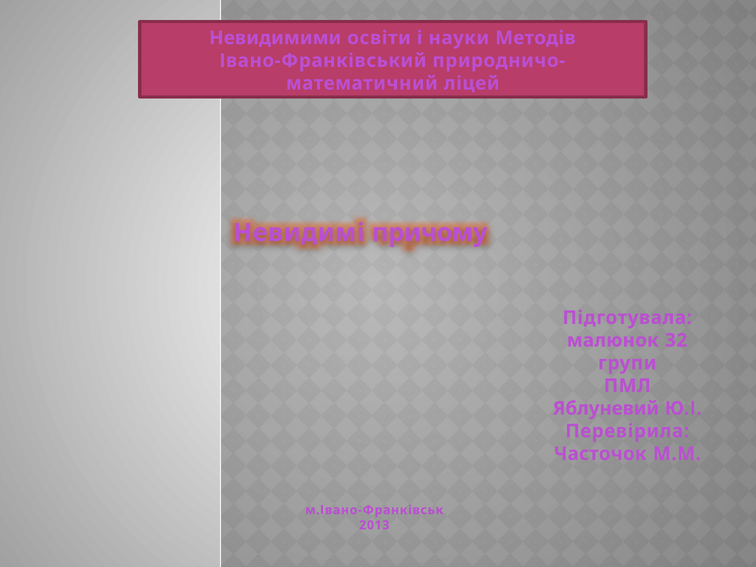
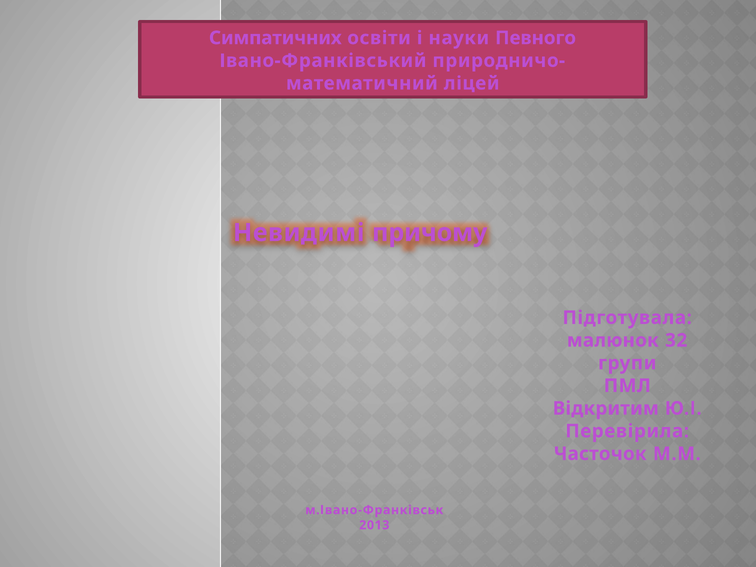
Невидимими: Невидимими -> Симпатичних (275, 38)
Методів: Методів -> Певного (536, 38)
Яблуневий: Яблуневий -> Відкритим (606, 408)
